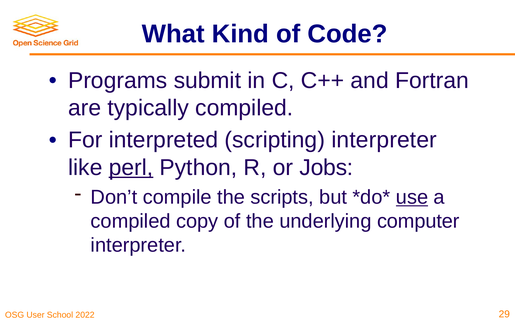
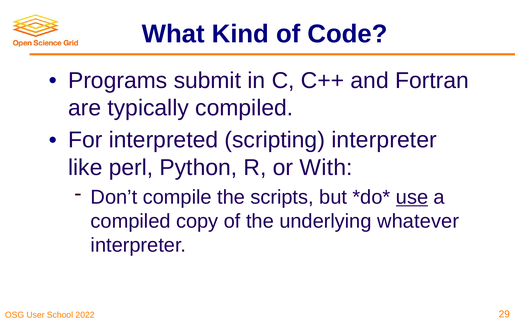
perl underline: present -> none (131, 168)
Jobs: Jobs -> With (326, 168)
computer: computer -> whatever (418, 221)
